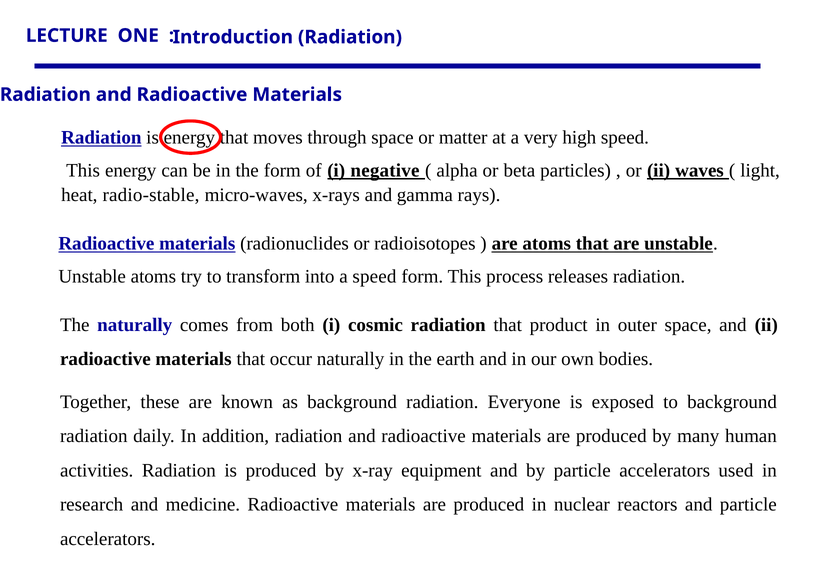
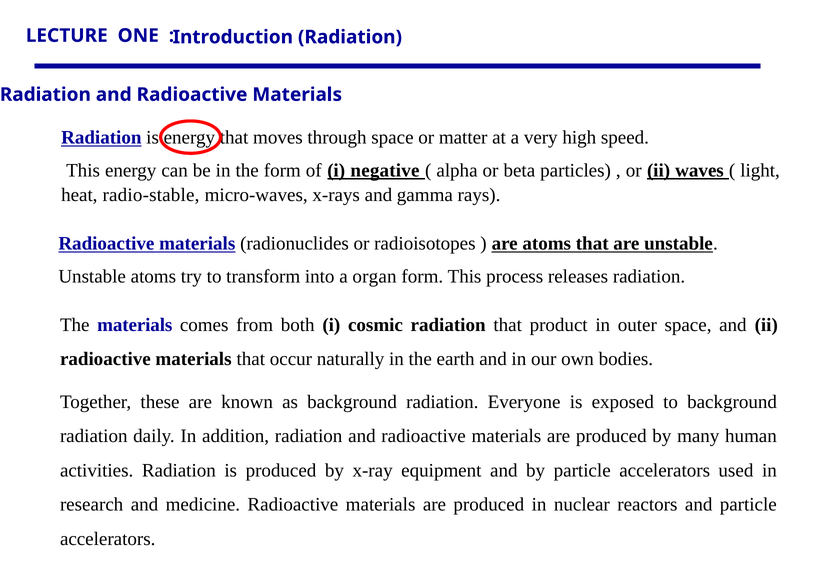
a speed: speed -> organ (374, 277)
The naturally: naturally -> materials (135, 325)
